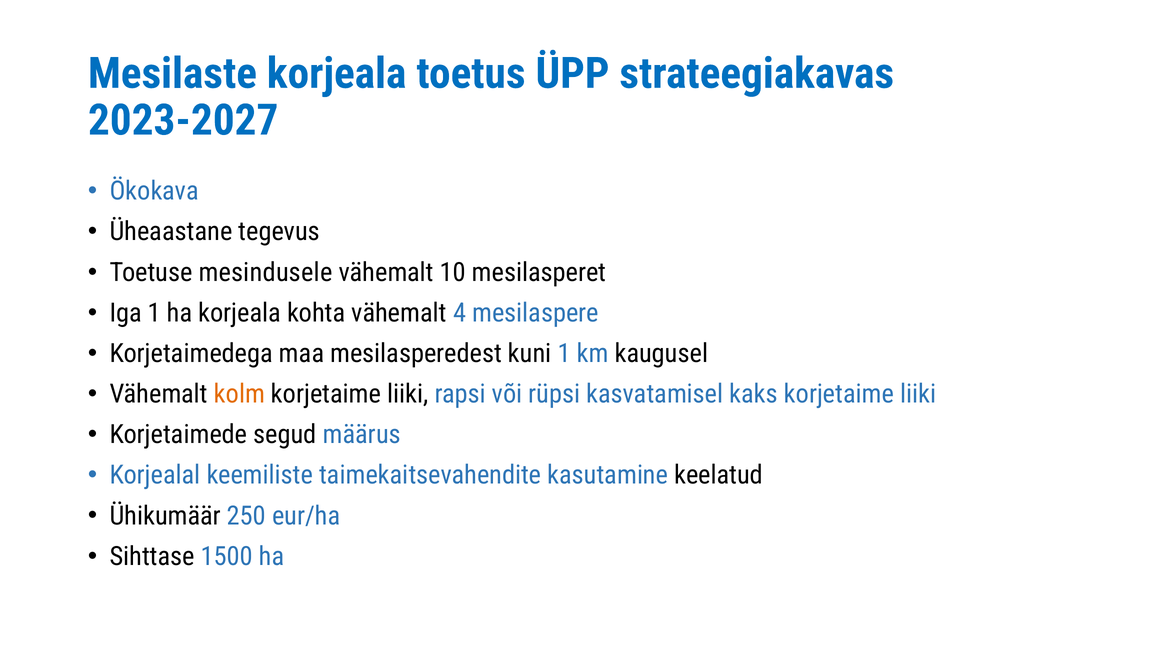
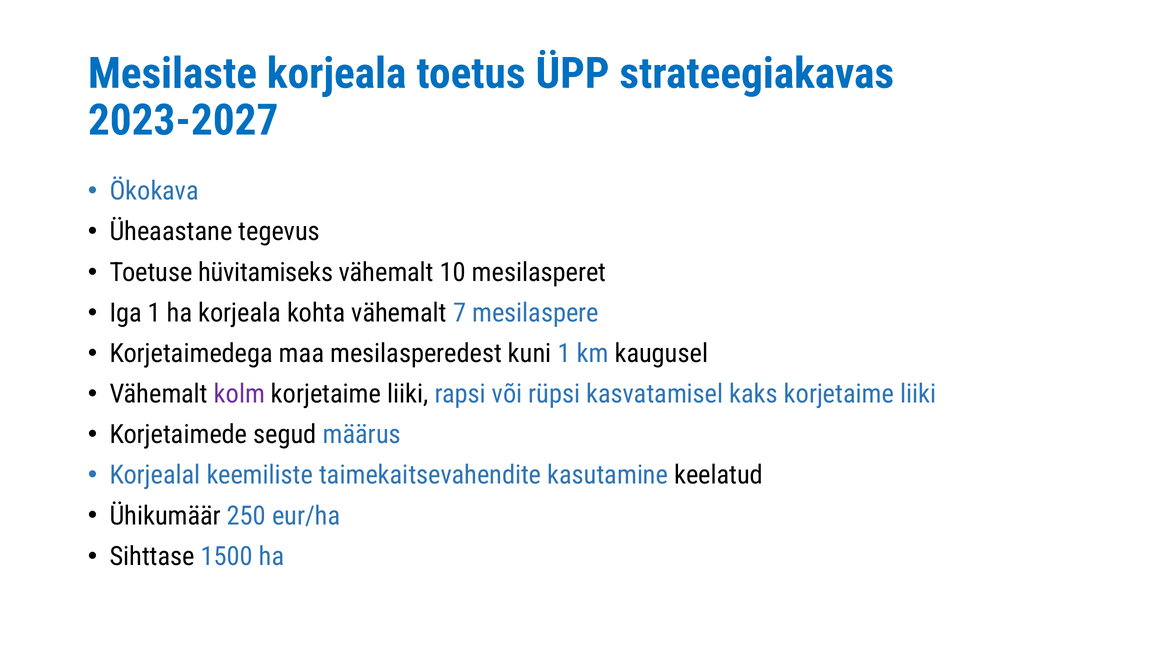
mesindusele: mesindusele -> hüvitamiseks (266, 272)
4: 4 -> 7 (460, 313)
kolm colour: orange -> purple (239, 394)
